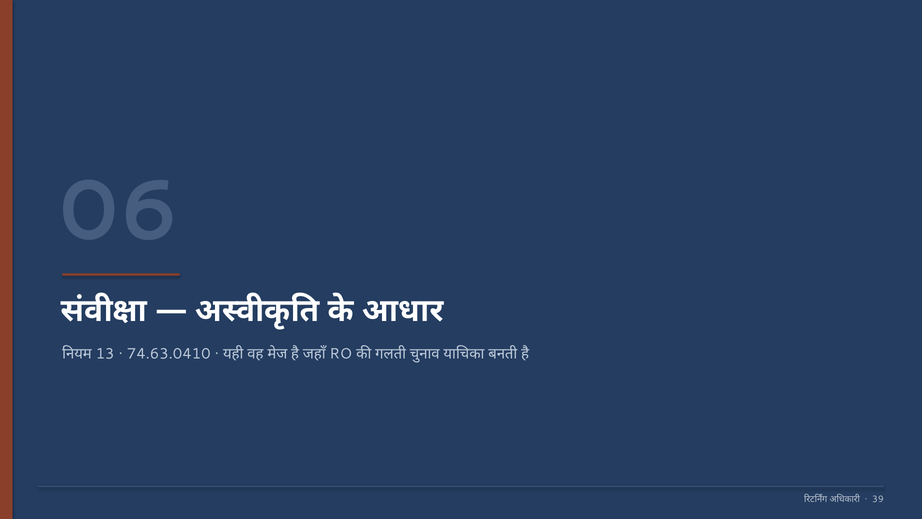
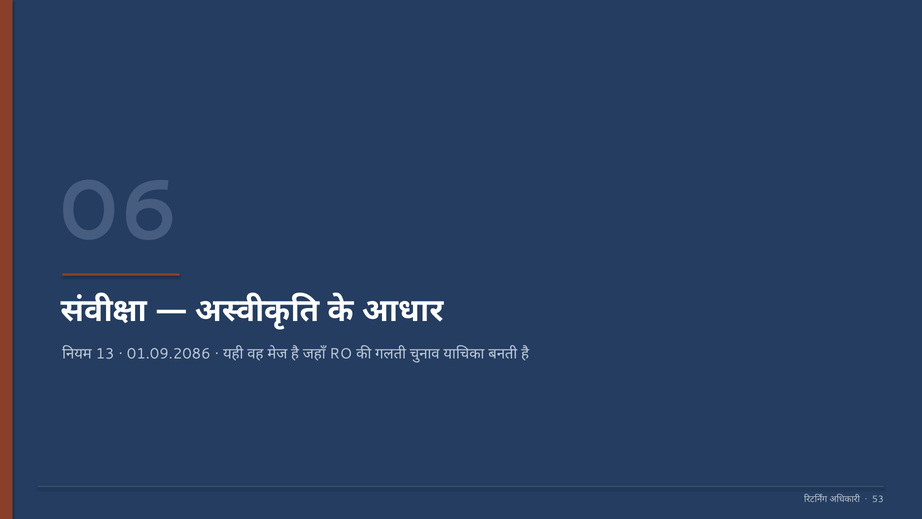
74.63.0410: 74.63.0410 -> 01.09.2086 (169, 353)
39: 39 -> 53 (878, 499)
